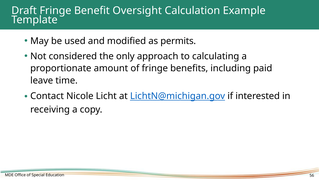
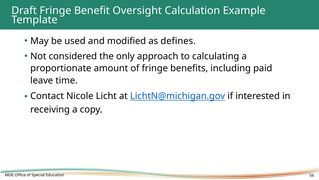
permits: permits -> defines (178, 41)
